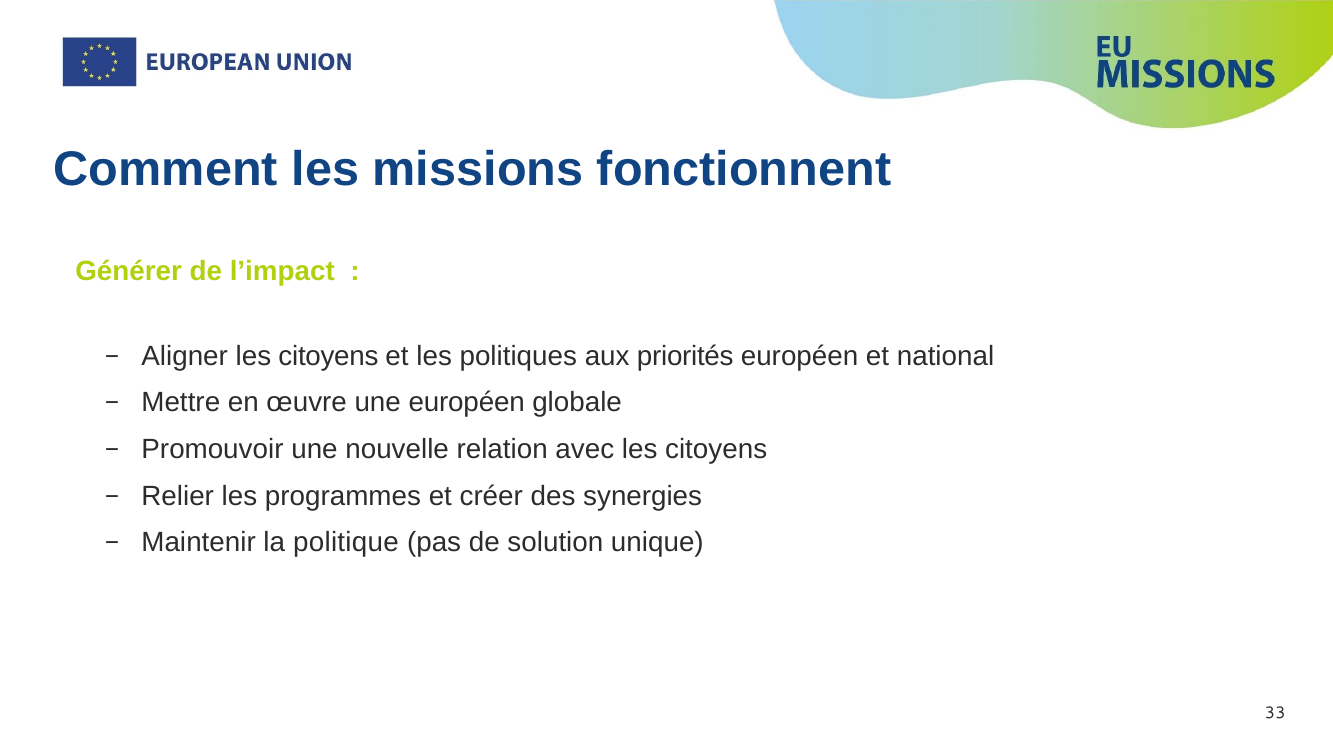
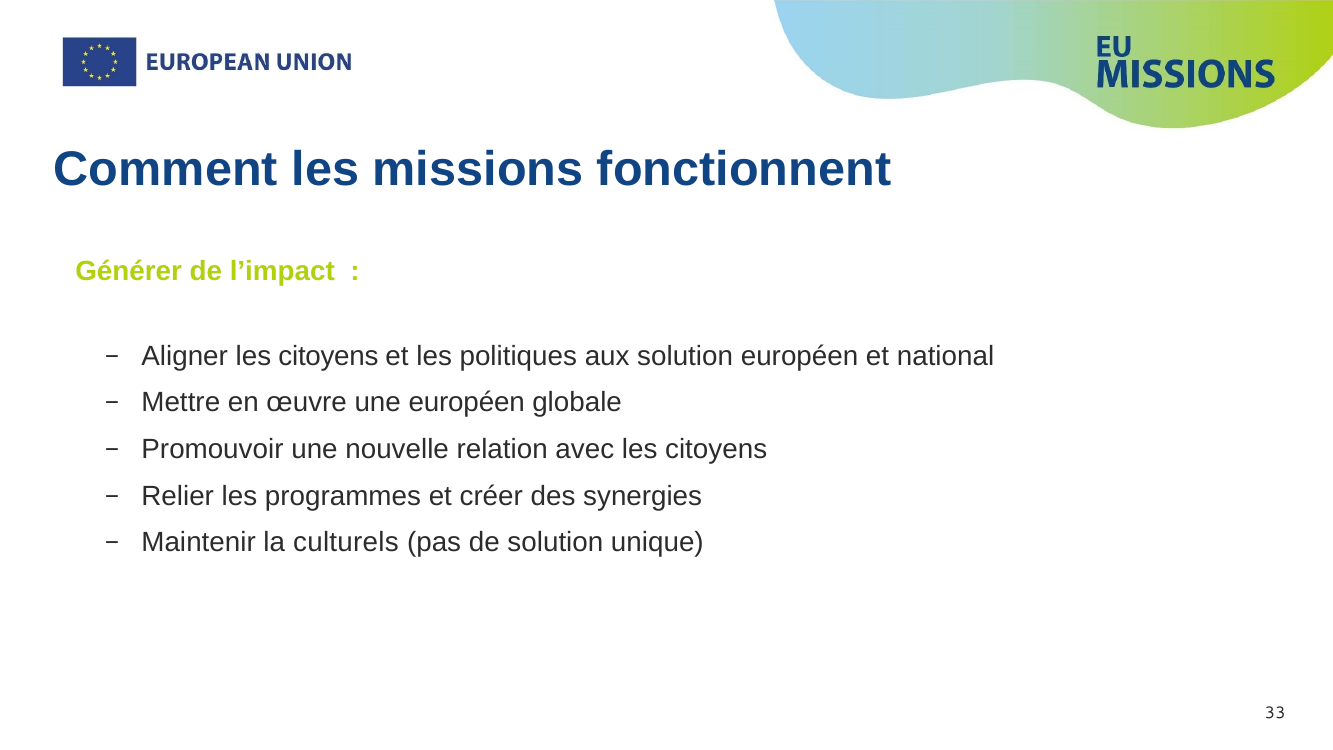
aux priorités: priorités -> solution (685, 356)
politique: politique -> culturels (346, 543)
